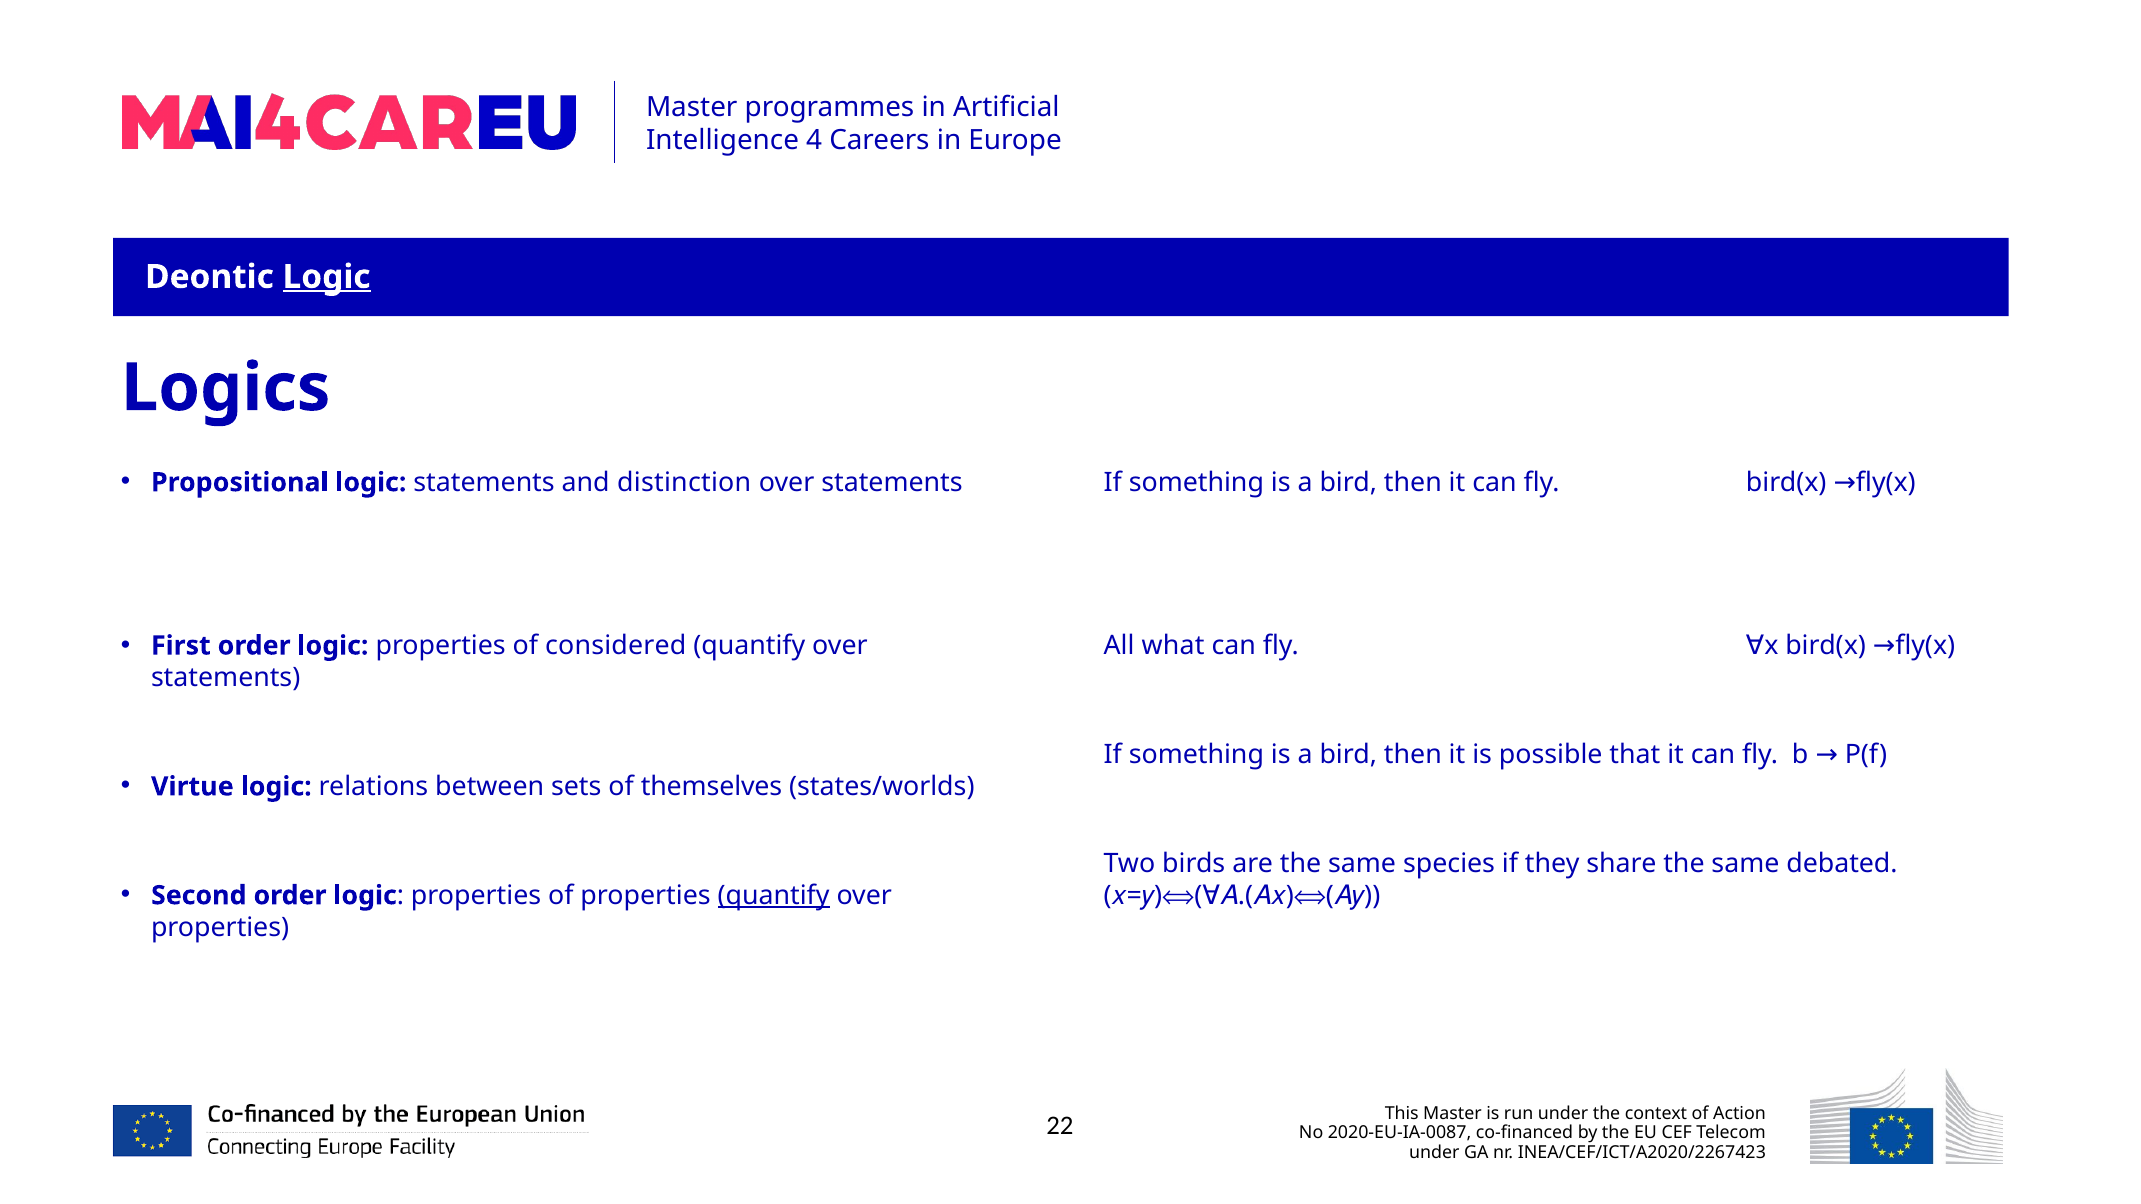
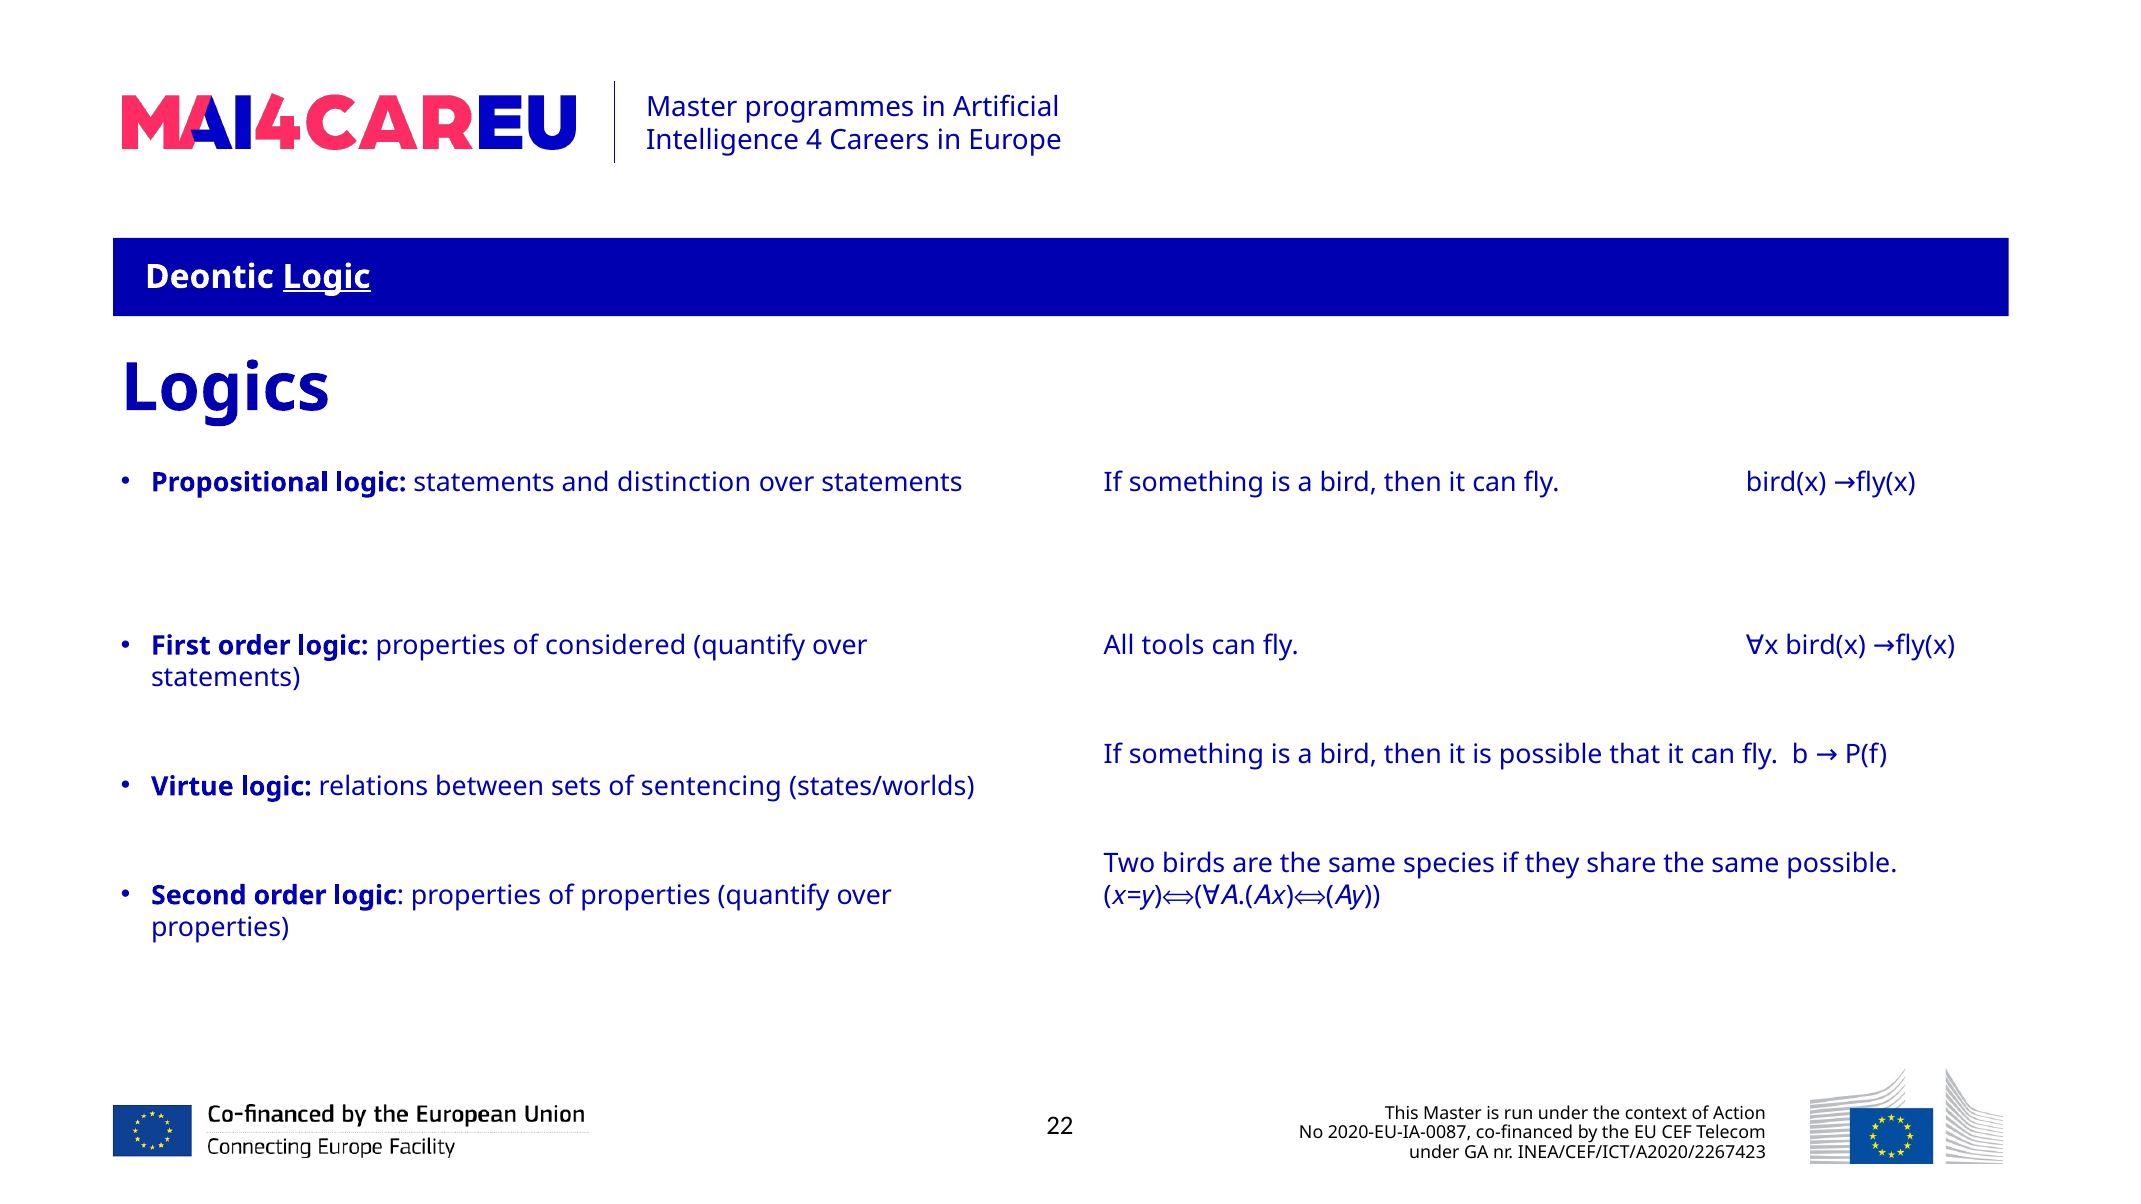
what: what -> tools (1173, 646)
themselves: themselves -> sentencing (711, 787)
same debated: debated -> possible (1842, 864)
quantify underline: present -> none (774, 896)
